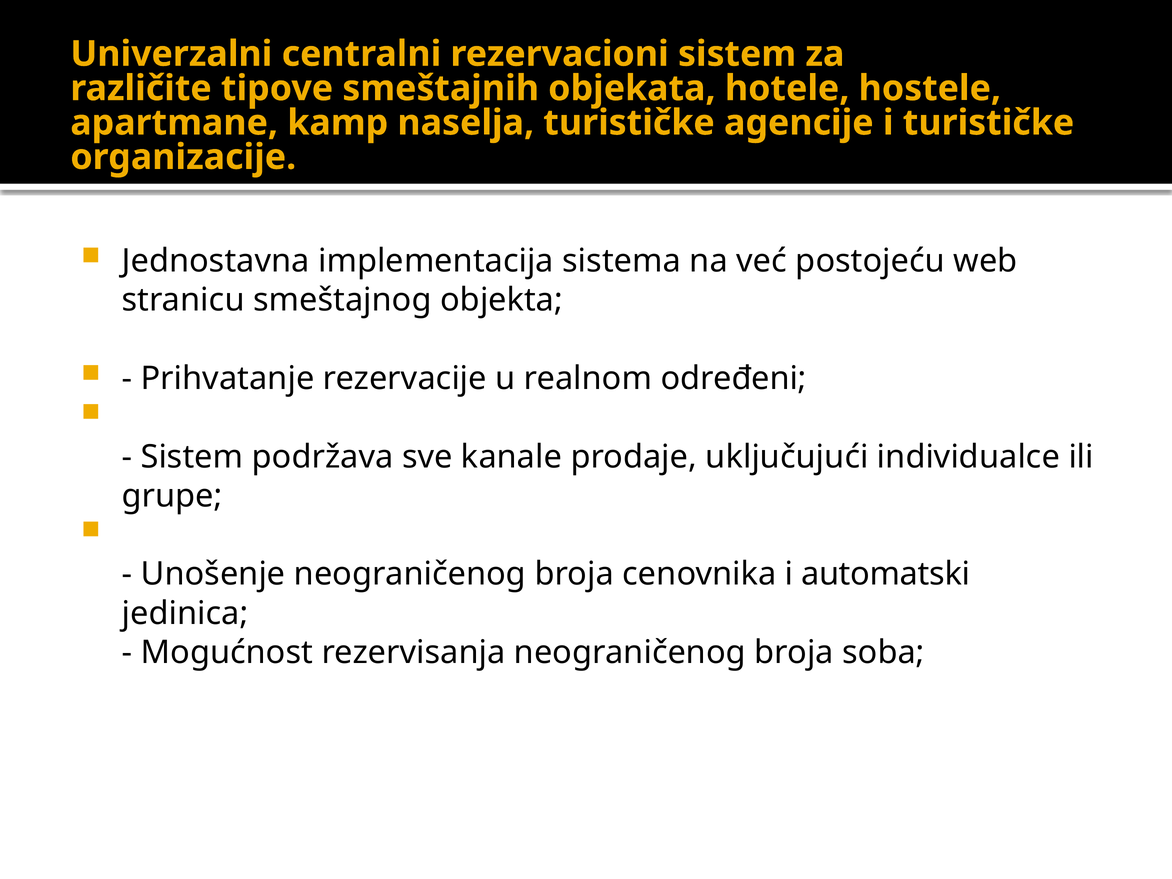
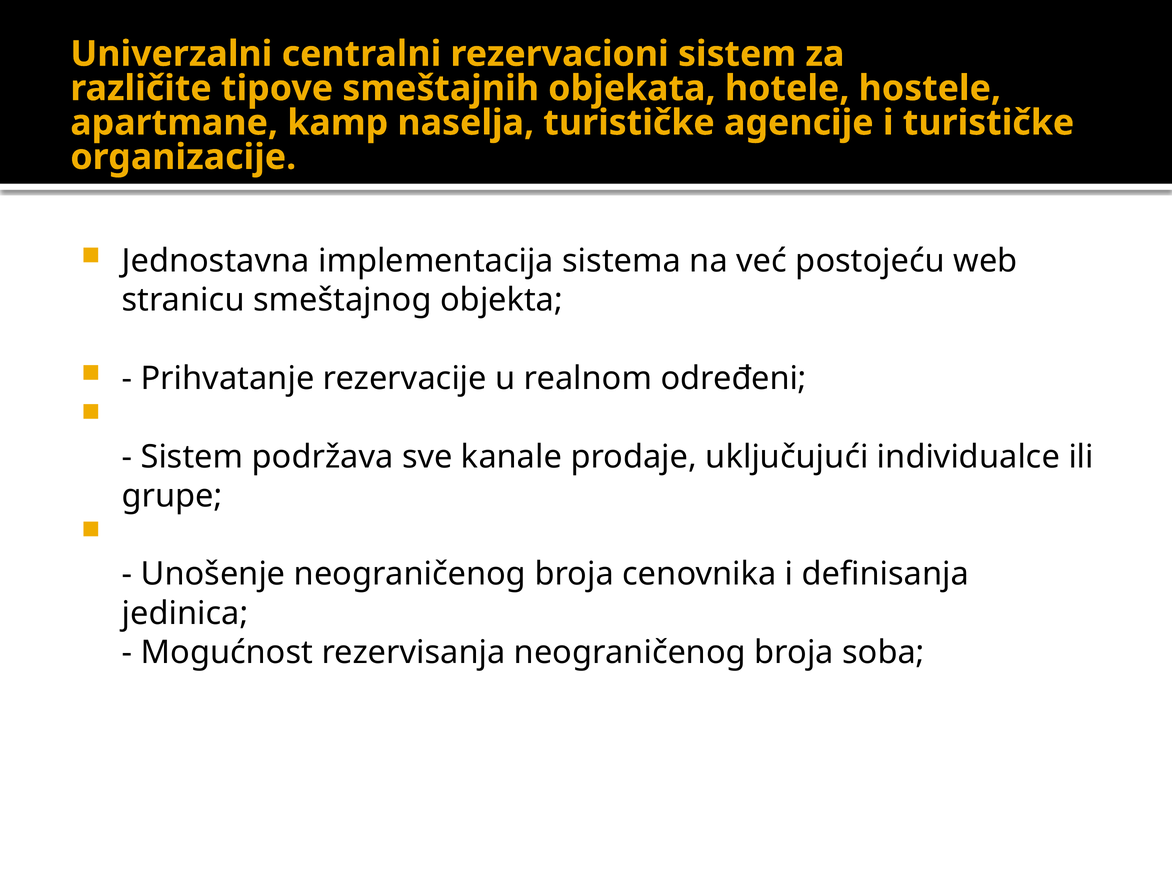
automatski: automatski -> definisanja (885, 574)
